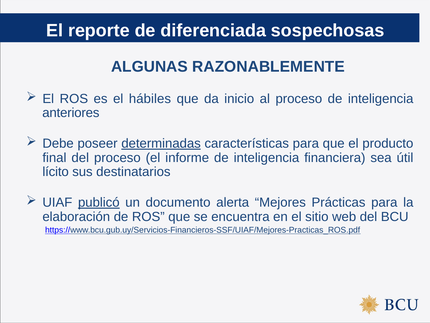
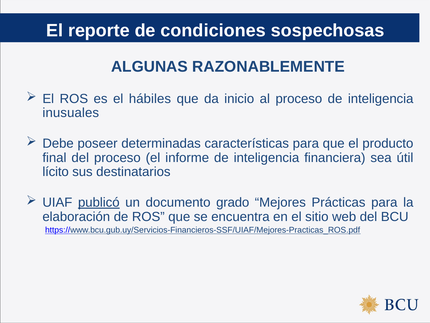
diferenciada: diferenciada -> condiciones (213, 30)
anteriores: anteriores -> inusuales (71, 113)
determinadas underline: present -> none (161, 143)
alerta: alerta -> grado (233, 202)
